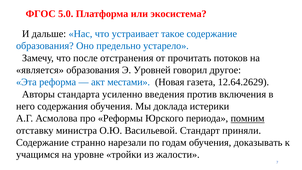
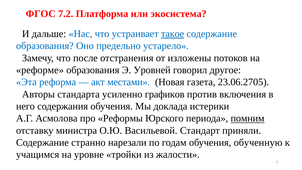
5.0: 5.0 -> 7.2 (66, 14)
такое underline: none -> present (173, 34)
прочитать: прочитать -> изложены (189, 58)
является: является -> реформе (40, 70)
12.64.2629: 12.64.2629 -> 23.06.2705 (243, 82)
введения: введения -> графиков (165, 94)
доказывать: доказывать -> обученную (258, 142)
